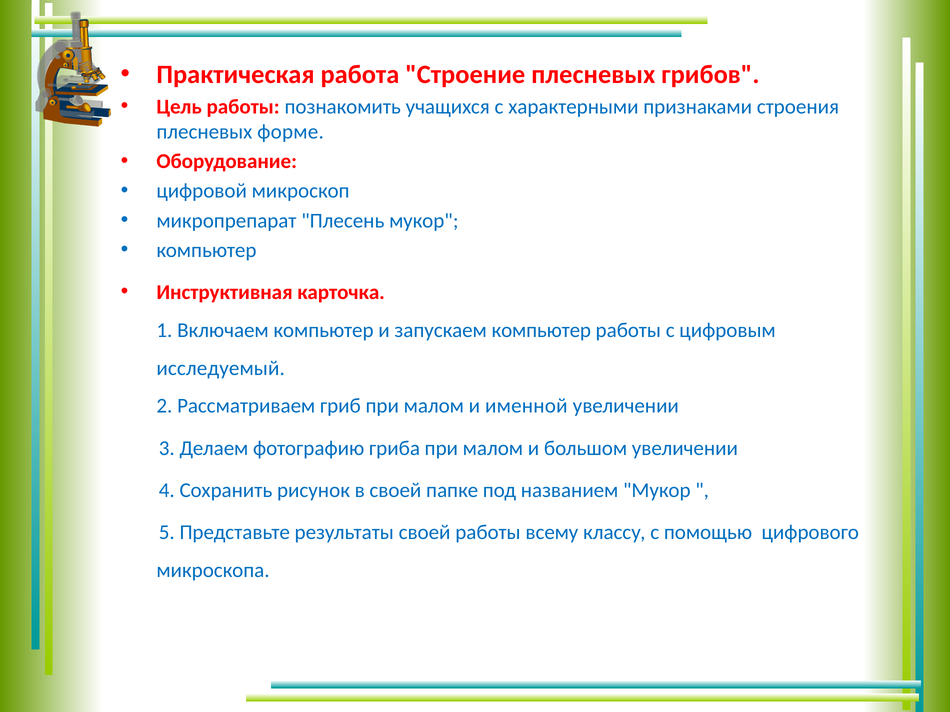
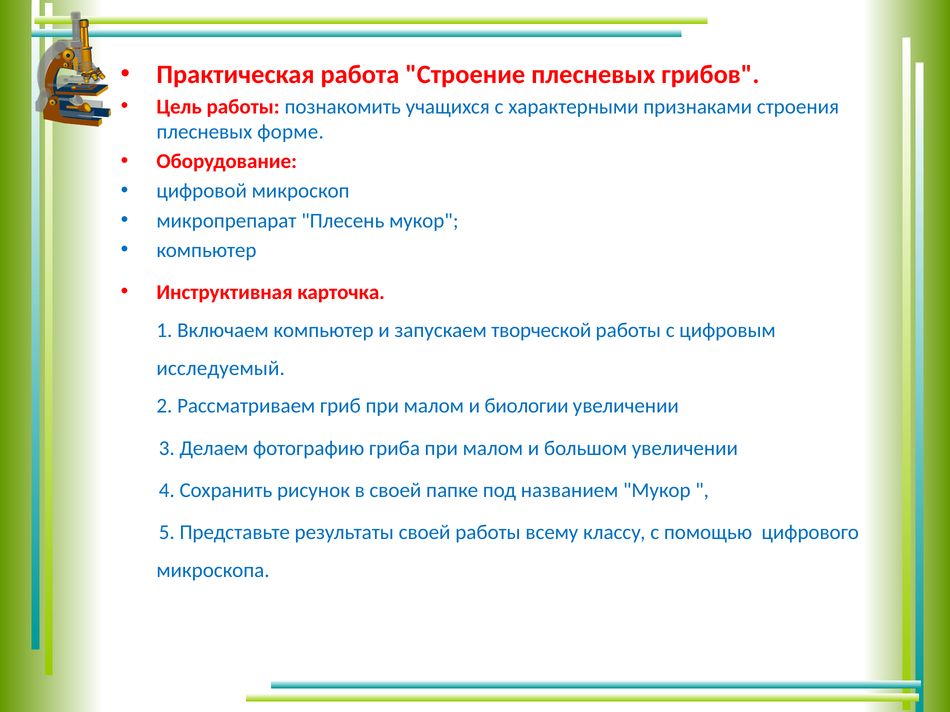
запускаем компьютер: компьютер -> творческой (541, 330)
именной: именной -> биологии (527, 406)
